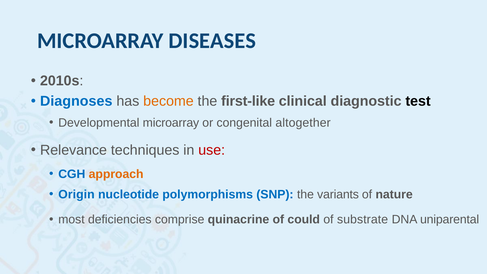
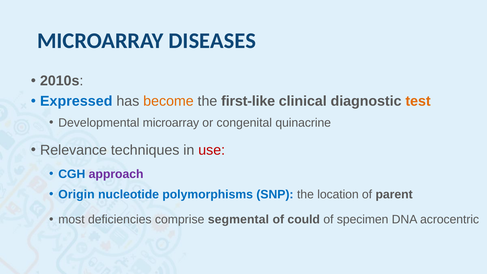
Diagnoses: Diagnoses -> Expressed (76, 101)
test colour: black -> orange (418, 101)
altogether: altogether -> quinacrine (303, 123)
approach colour: orange -> purple (116, 174)
variants: variants -> location (338, 194)
nature: nature -> parent (394, 194)
quinacrine: quinacrine -> segmental (238, 219)
substrate: substrate -> specimen (363, 219)
uniparental: uniparental -> acrocentric (450, 219)
